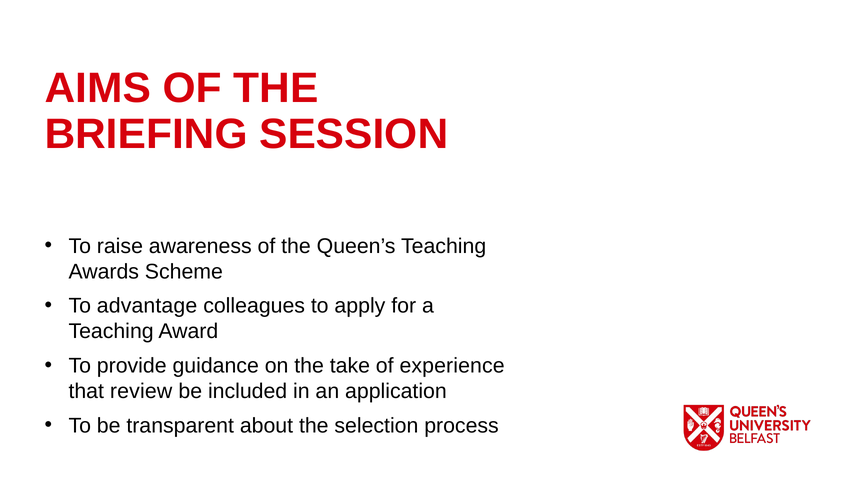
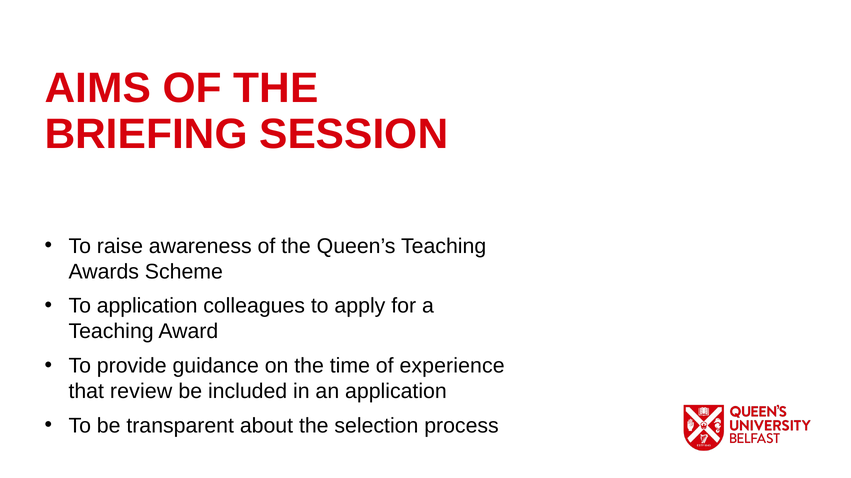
To advantage: advantage -> application (147, 306)
take: take -> time (350, 366)
